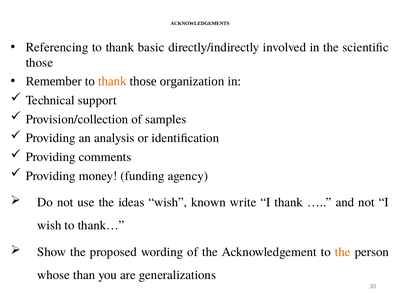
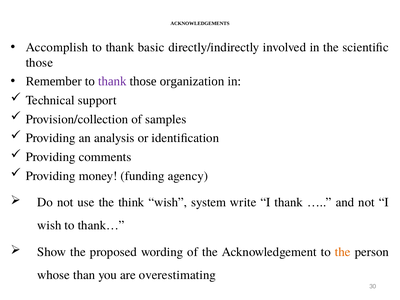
Referencing: Referencing -> Accomplish (57, 47)
thank colour: orange -> purple (112, 81)
ideas: ideas -> think (131, 202)
known: known -> system (209, 202)
generalizations: generalizations -> overestimating (177, 275)
